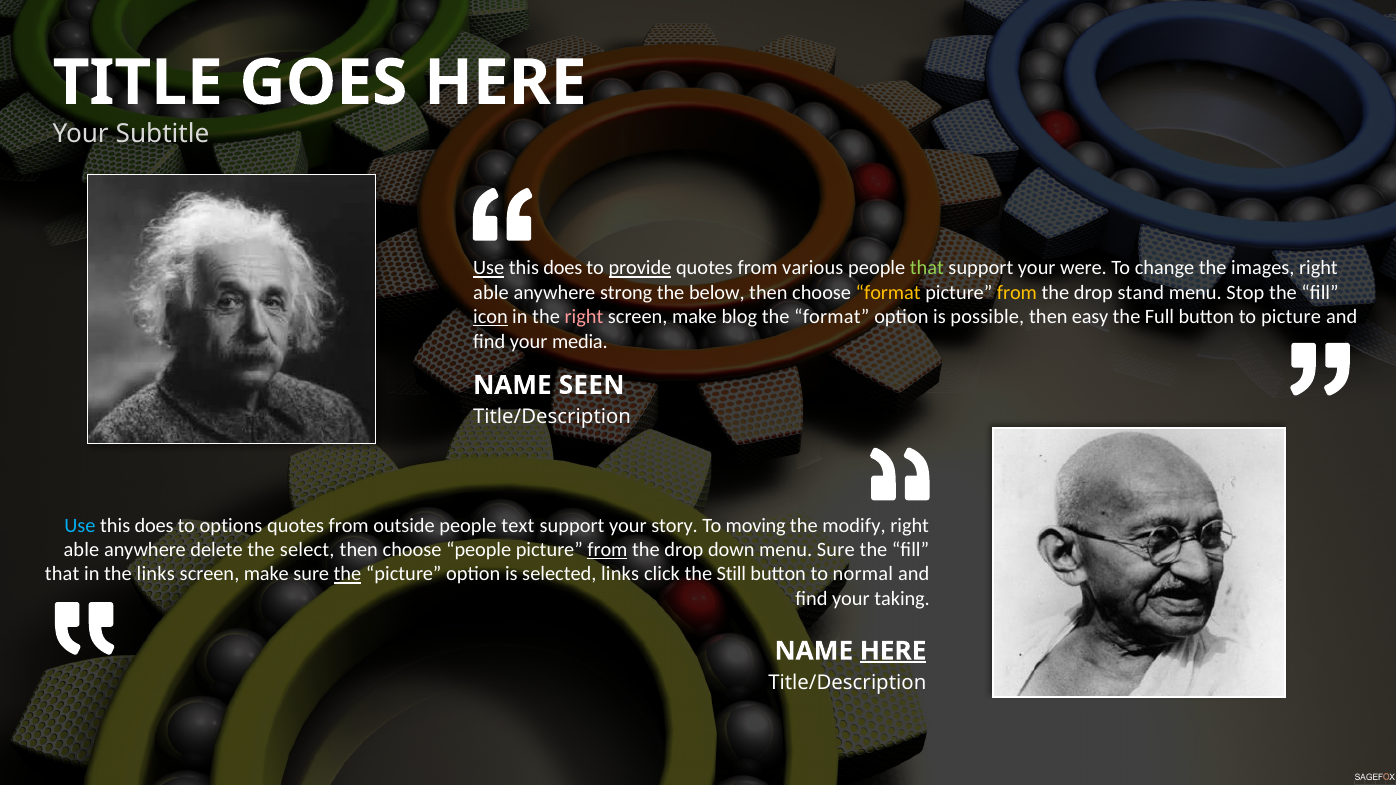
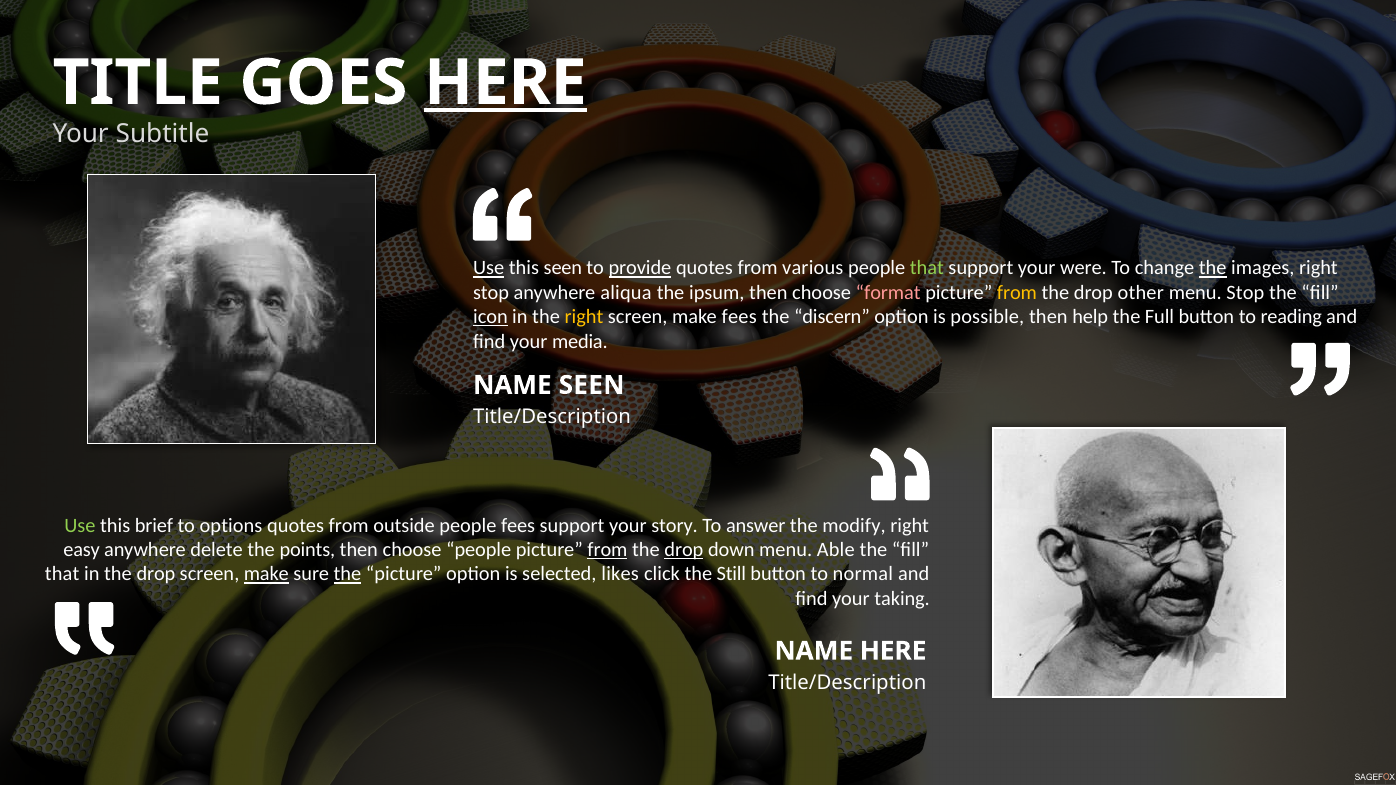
HERE underline: none -> present (505, 83)
does: does -> seen (563, 268)
the underline: none -> present (1213, 268)
able: able -> stop (491, 293)
strong: strong -> aliqua (626, 293)
below: below -> ipsum (717, 293)
format colour: yellow -> pink (888, 293)
stand: stand -> other (1141, 293)
right colour: pink -> yellow (584, 317)
make blog: blog -> fees (739, 317)
the format: format -> discern (832, 317)
easy: easy -> help (1090, 317)
to picture: picture -> reading (1291, 317)
Use colour: light blue -> light green (80, 526)
does: does -> brief (154, 526)
people text: text -> fees (518, 526)
moving: moving -> answer (756, 526)
able: able -> easy (82, 550)
select: select -> points (307, 550)
drop underline: none -> present (684, 550)
menu Sure: Sure -> Able (836, 550)
in the links: links -> drop (156, 574)
make underline: none -> present (266, 574)
selected links: links -> likes (620, 574)
HERE underline: present -> none (893, 651)
